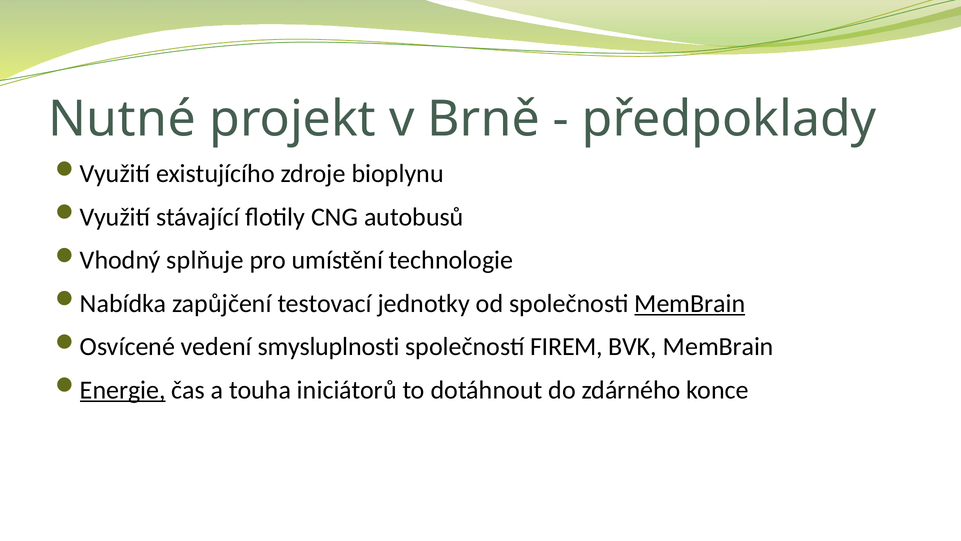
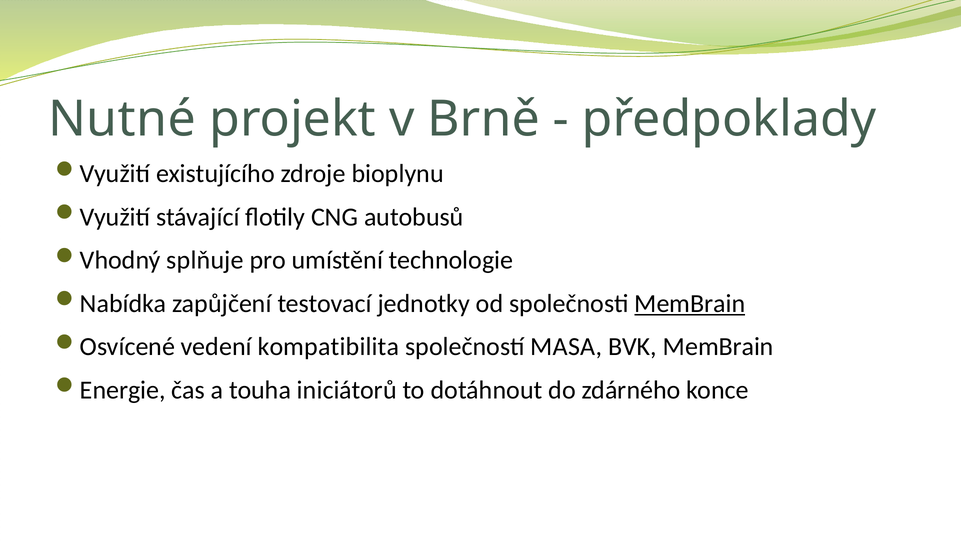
smysluplnosti: smysluplnosti -> kompatibilita (328, 346)
FIREM: FIREM -> MASA (566, 346)
Energie underline: present -> none (123, 390)
